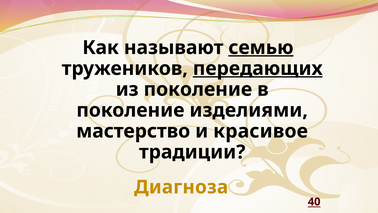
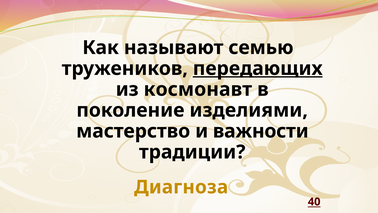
семью underline: present -> none (261, 48)
из поколение: поколение -> космонавт (198, 89)
красивое: красивое -> важности (261, 131)
